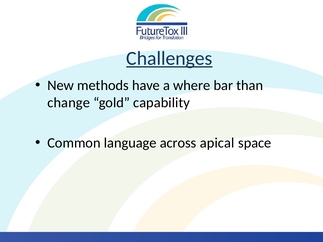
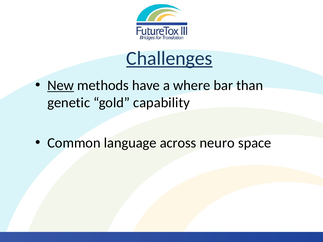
New underline: none -> present (61, 86)
change: change -> genetic (69, 103)
apical: apical -> neuro (217, 143)
